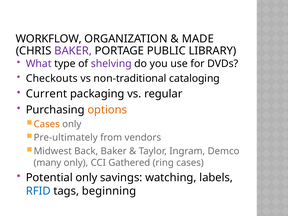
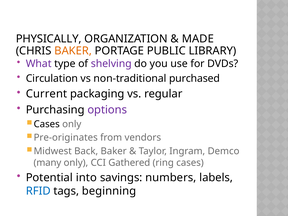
WORKFLOW: WORKFLOW -> PHYSICALLY (49, 39)
BAKER colour: purple -> orange (73, 51)
Checkouts: Checkouts -> Circulation (52, 78)
cataloging: cataloging -> purchased (194, 78)
options colour: orange -> purple (107, 110)
Cases colour: orange -> black (47, 124)
Pre-ultimately: Pre-ultimately -> Pre-originates (66, 138)
Potential only: only -> into (86, 178)
watching: watching -> numbers (171, 178)
